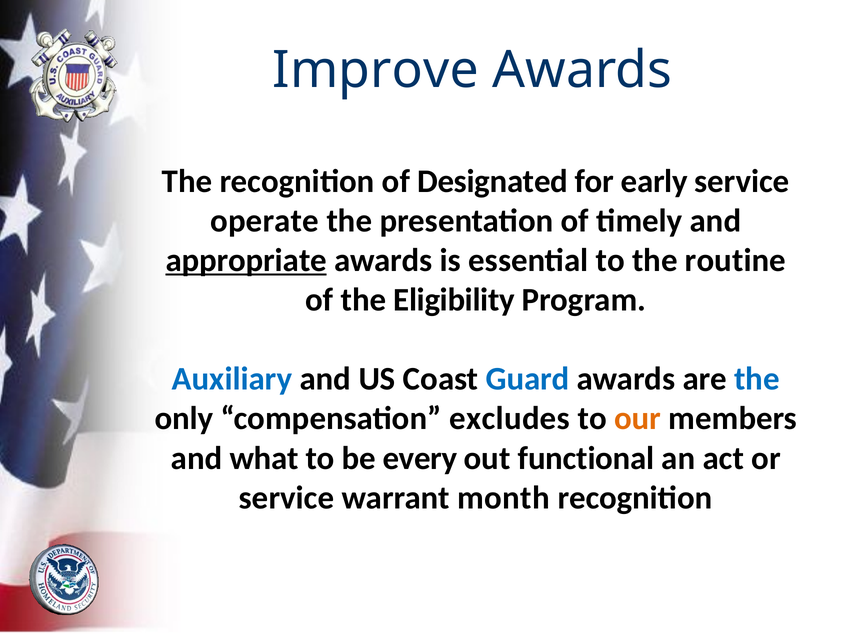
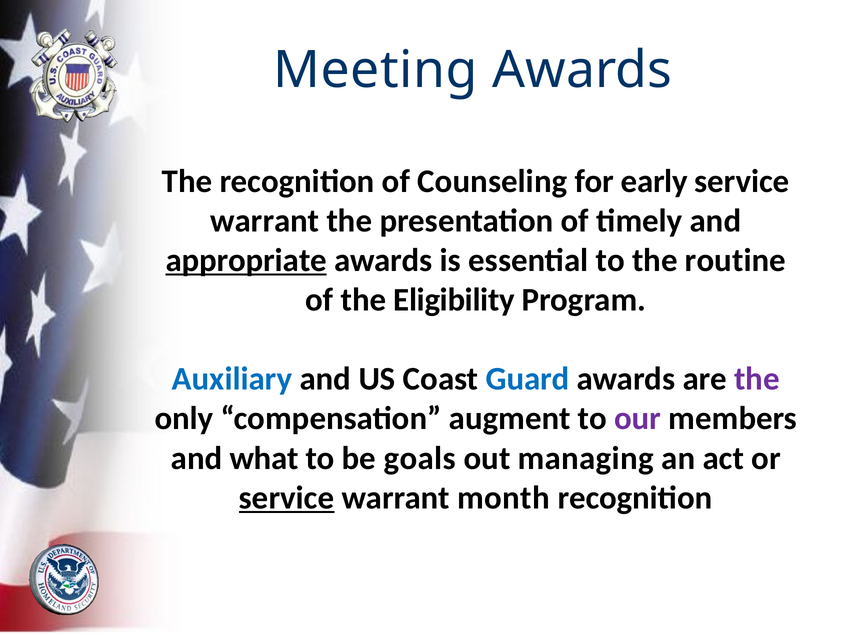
Improve: Improve -> Meeting (375, 70)
Designated: Designated -> Counseling (492, 181)
operate: operate -> warrant (265, 221)
the colour: blue -> purple (757, 379)
excludes: excludes -> augment (510, 418)
our colour: orange -> purple (638, 418)
every: every -> goals (420, 458)
functional: functional -> managing (586, 458)
service underline: none -> present (287, 497)
